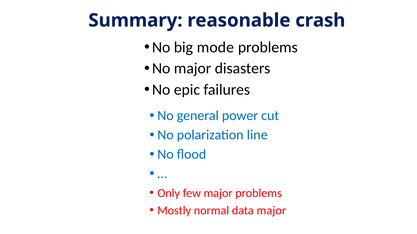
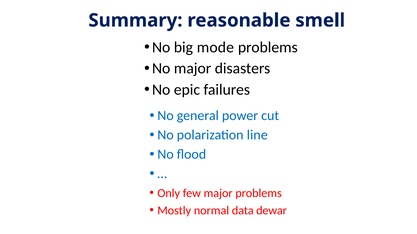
crash: crash -> smell (320, 20)
data major: major -> dewar (272, 211)
